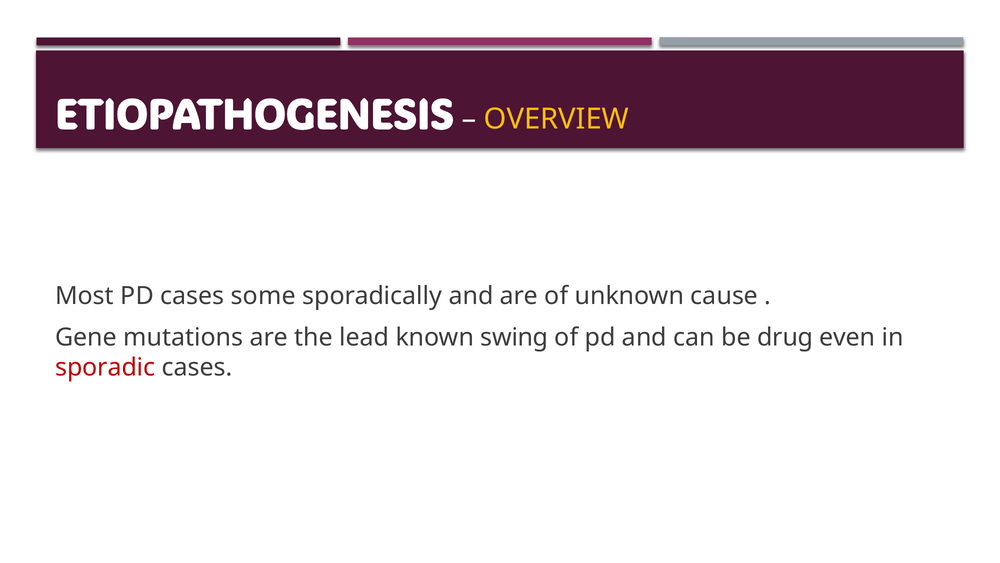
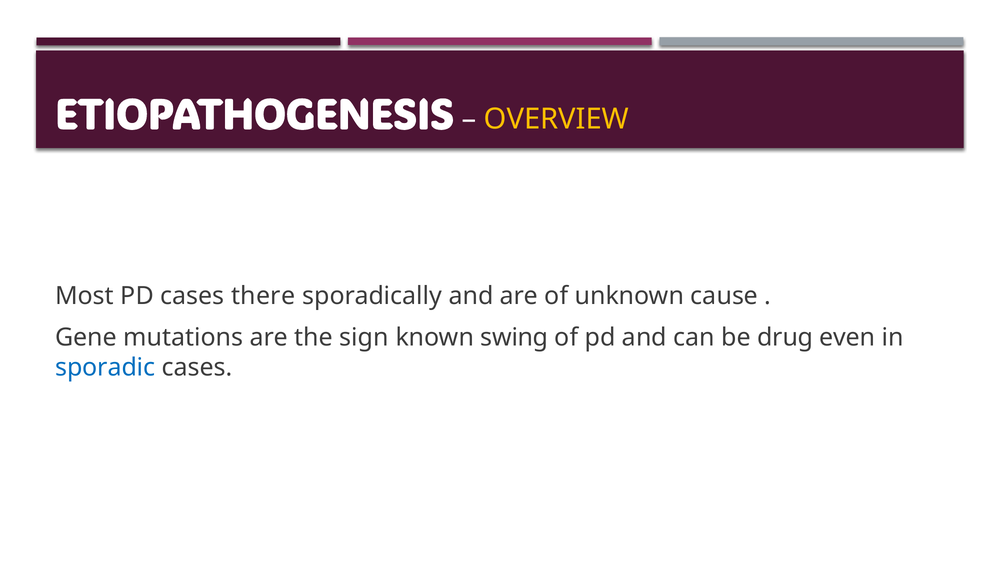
some: some -> there (263, 296)
lead: lead -> sign (364, 337)
sporadic colour: red -> blue (105, 367)
